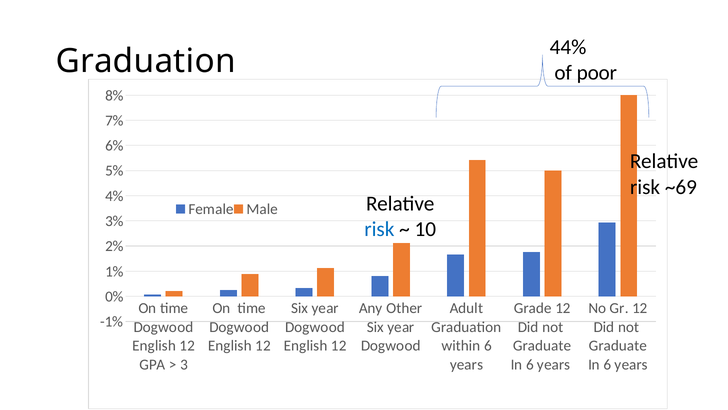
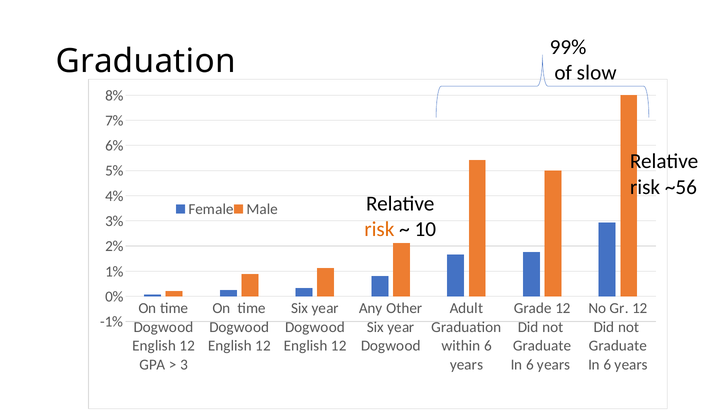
44%: 44% -> 99% (568, 47)
poor: poor -> slow (597, 73)
~69: ~69 -> ~56 (681, 187)
risk colour: blue -> orange (379, 229)
